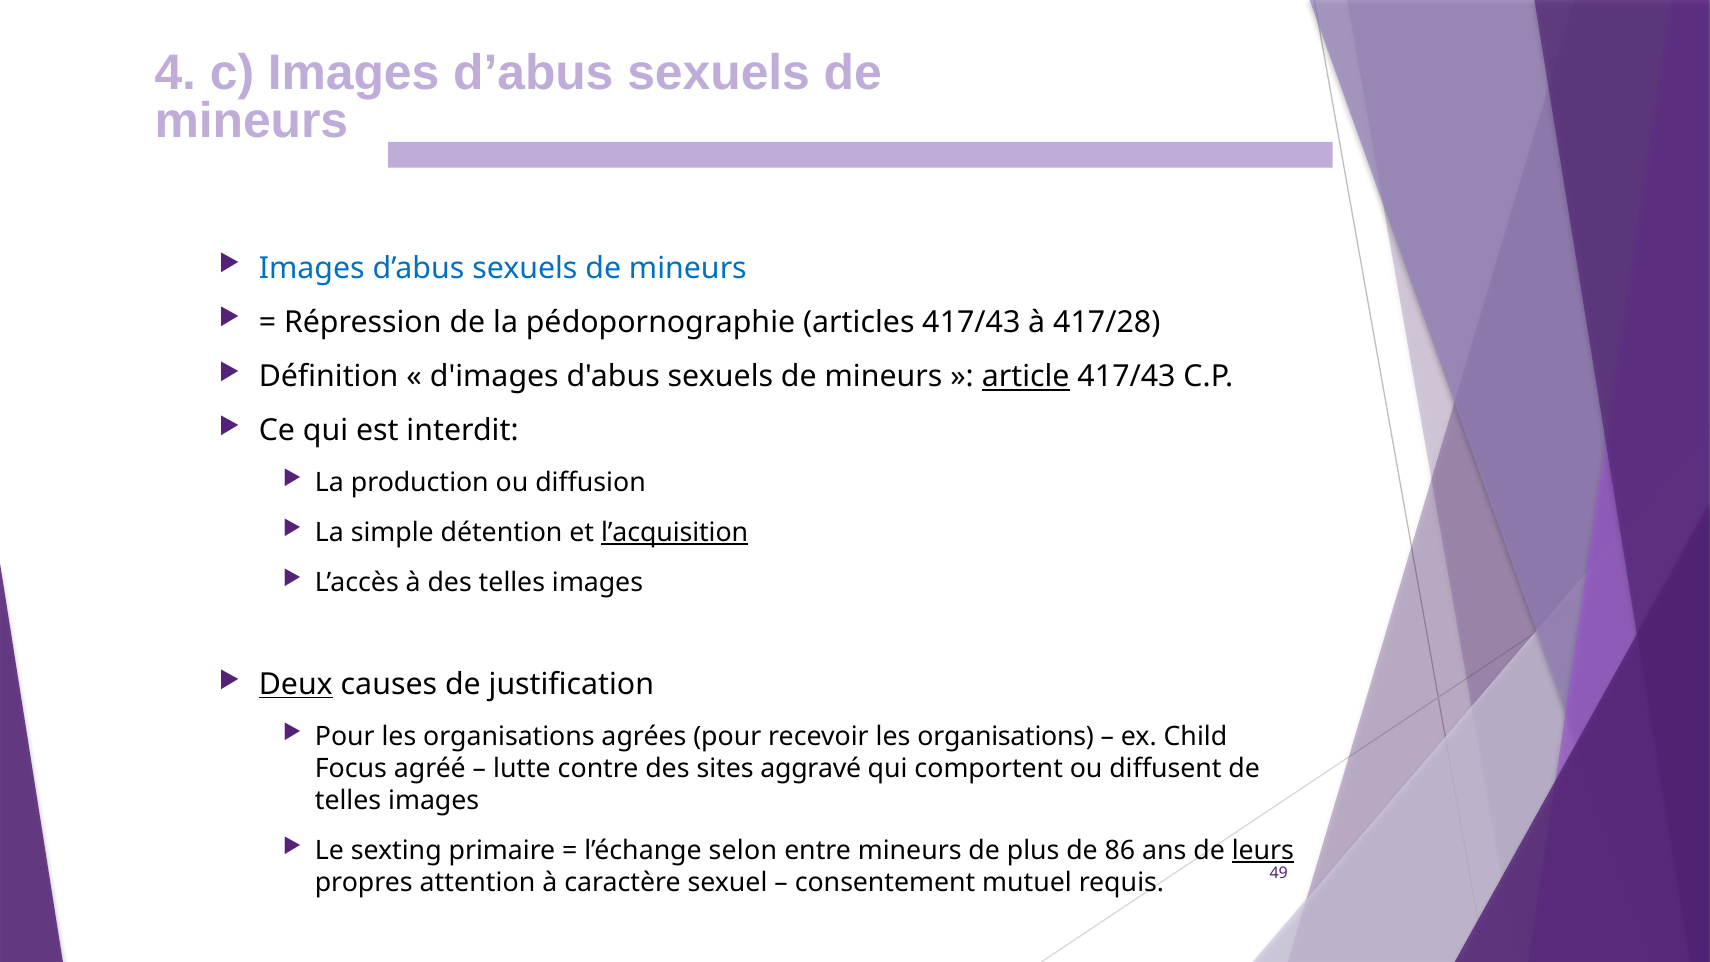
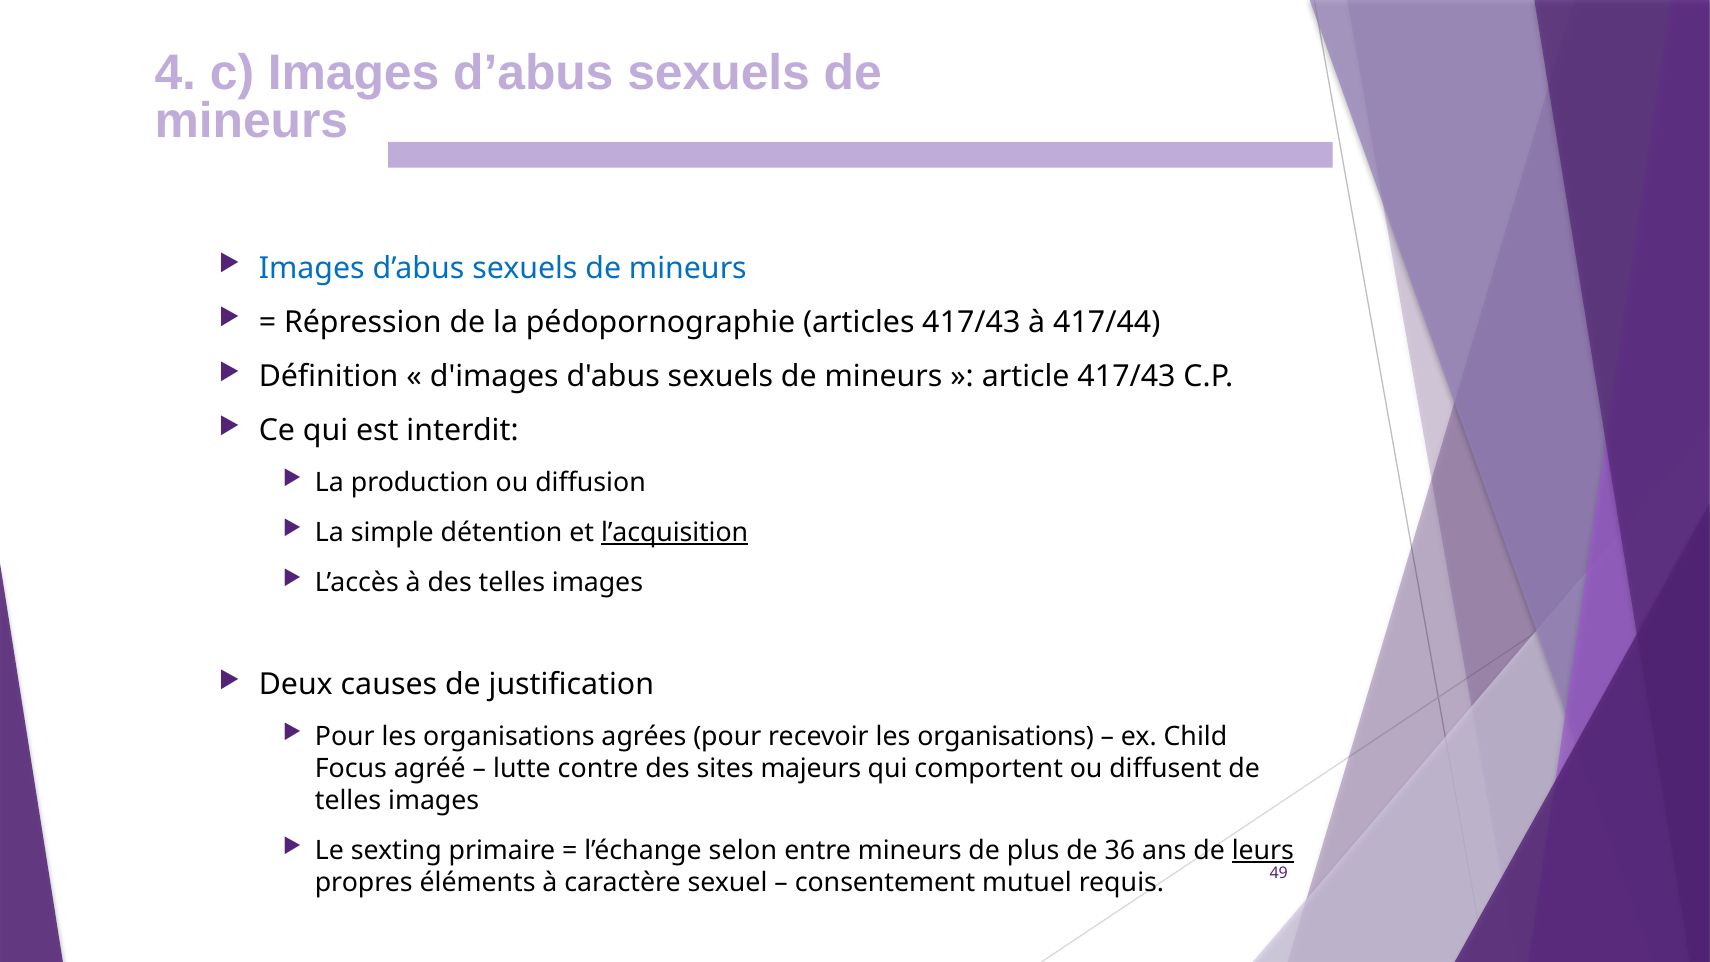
417/28: 417/28 -> 417/44 (1107, 322)
article underline: present -> none (1026, 377)
Deux underline: present -> none (296, 684)
aggravé: aggravé -> majeurs (811, 768)
86: 86 -> 36 (1120, 850)
attention: attention -> éléments (478, 882)
